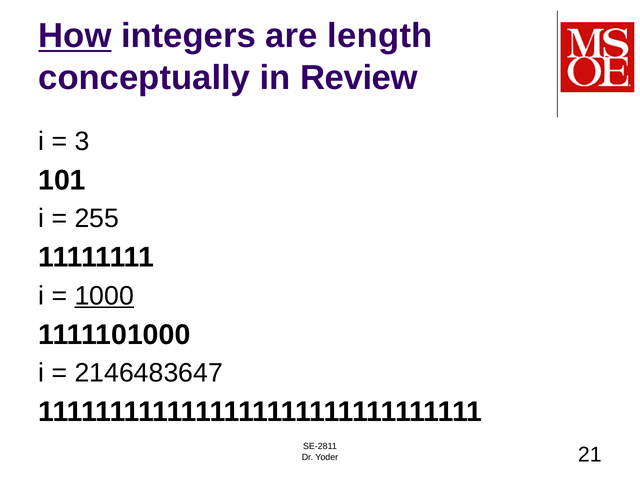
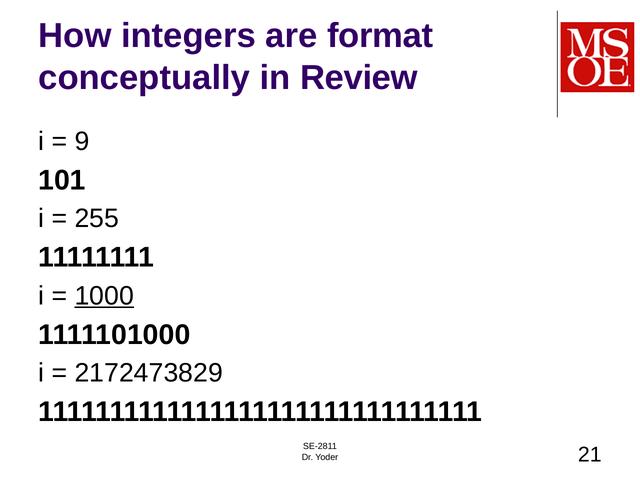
How underline: present -> none (75, 36)
length: length -> format (380, 36)
3: 3 -> 9 (82, 141)
2146483647: 2146483647 -> 2172473829 (149, 373)
